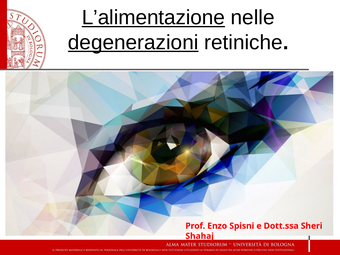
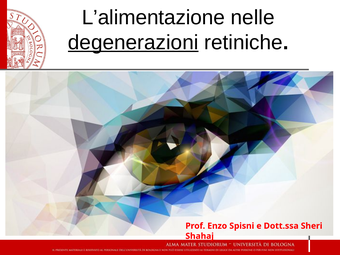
L’alimentazione underline: present -> none (153, 18)
